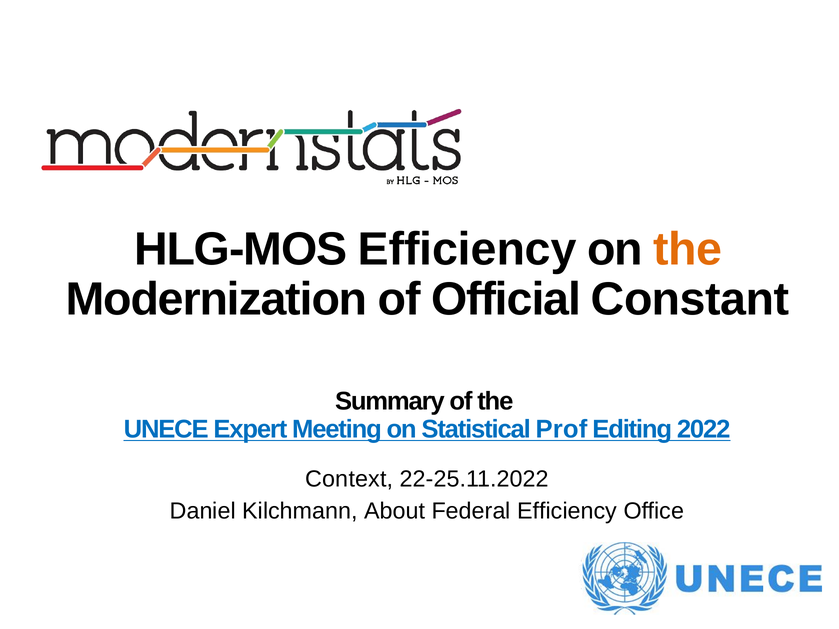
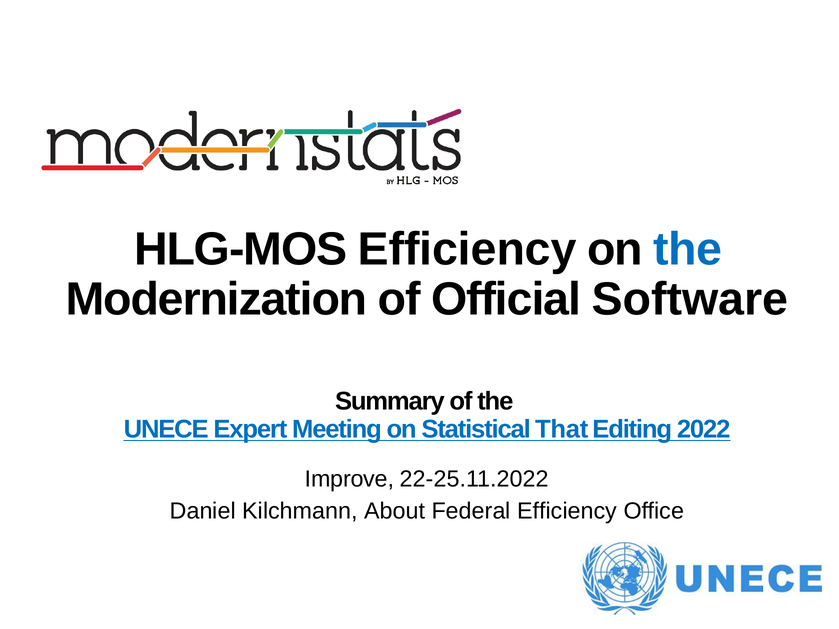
the colour: orange -> blue (687, 249)
Constant: Constant -> Software (690, 300)
Prof: Prof -> That (562, 429)
Context: Context -> Improve (349, 479)
